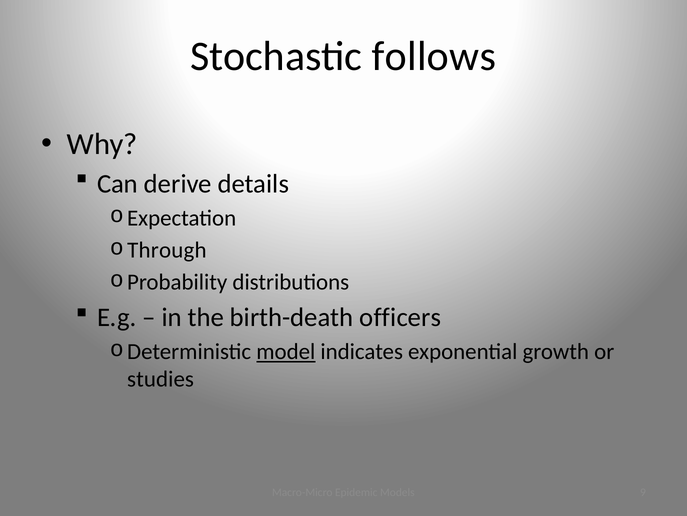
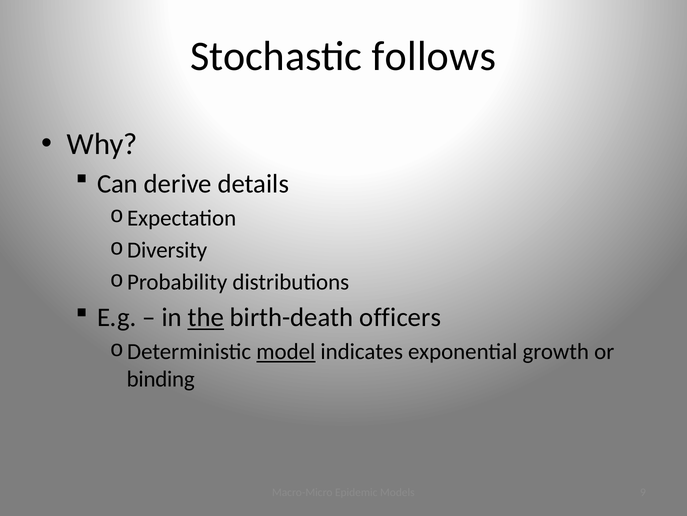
Through: Through -> Diversity (167, 250)
the underline: none -> present (206, 317)
studies: studies -> binding (161, 379)
